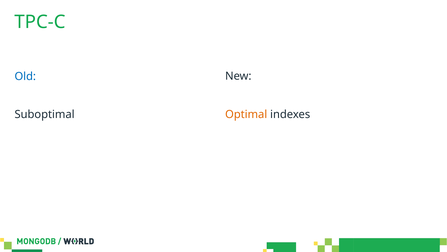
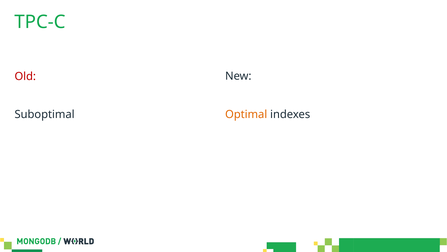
Old colour: blue -> red (25, 76)
